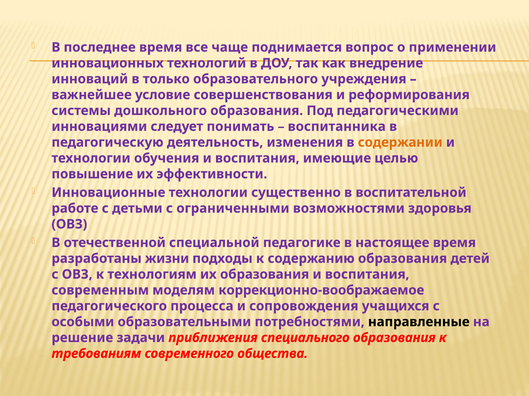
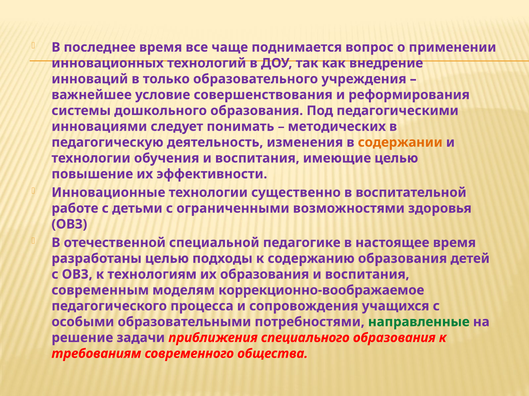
воспитанника: воспитанника -> методических (337, 127)
разработаны жизни: жизни -> целью (167, 259)
направленные colour: black -> green (419, 322)
